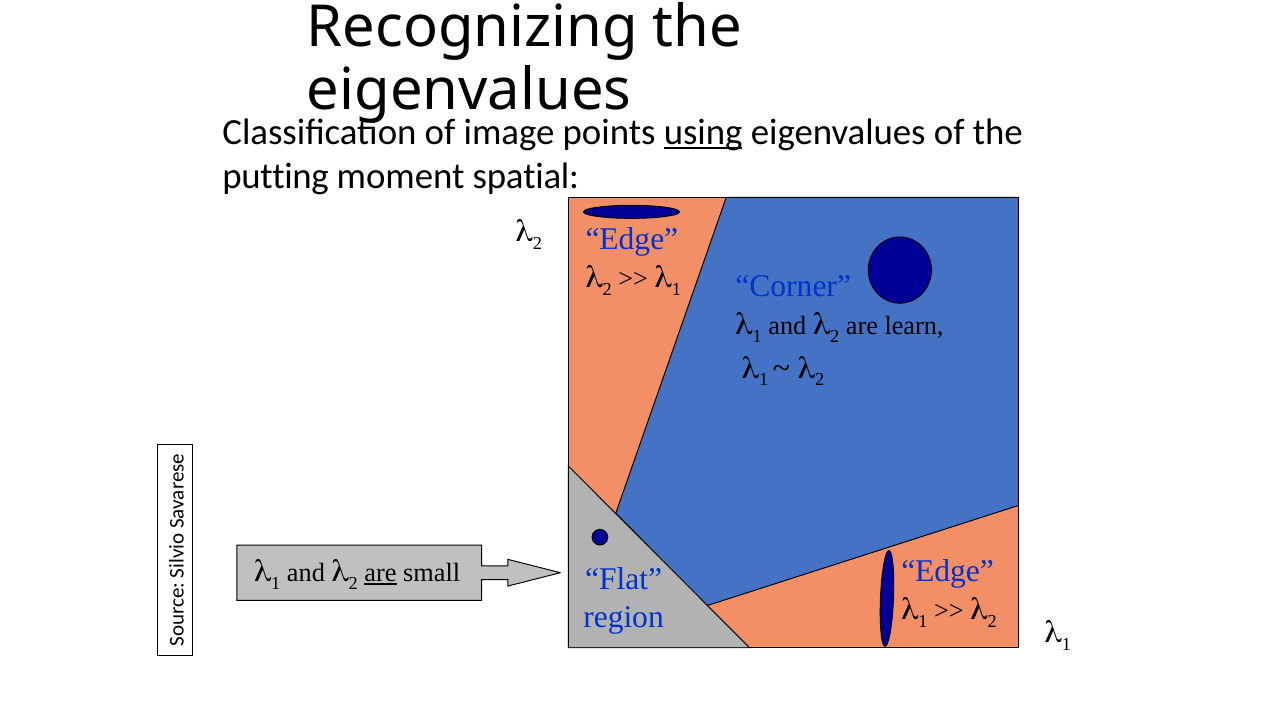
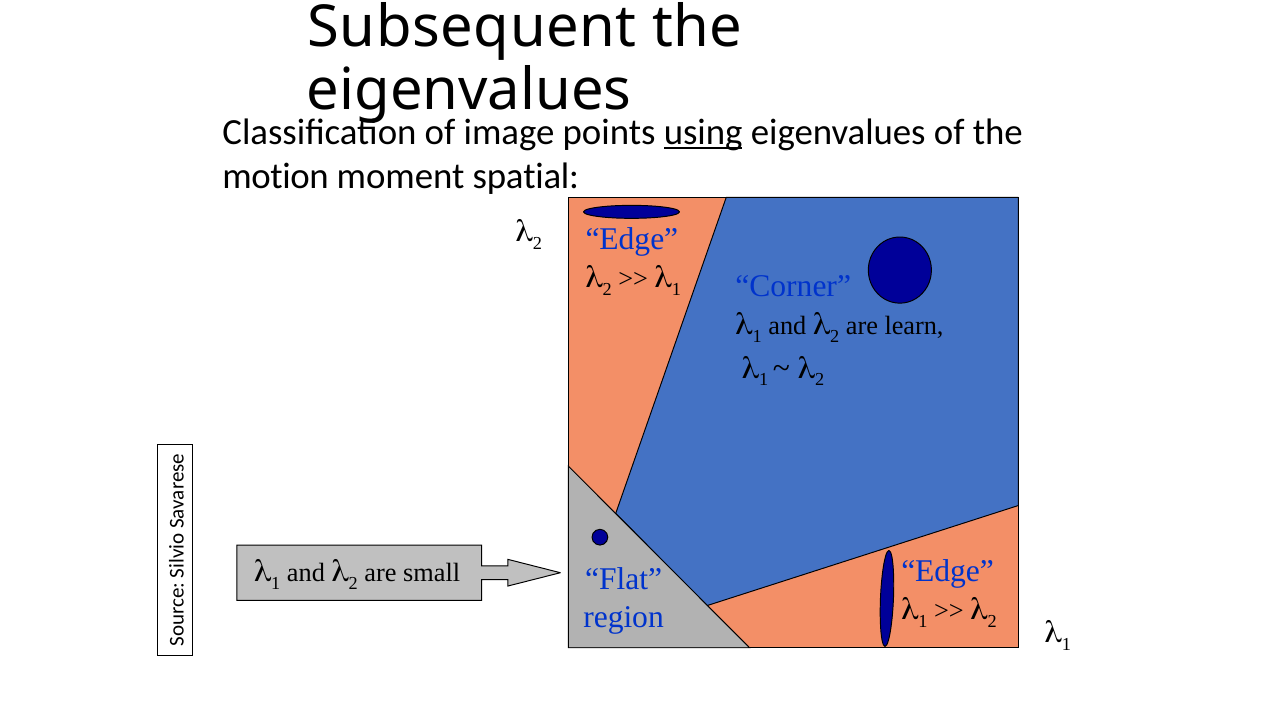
Recognizing: Recognizing -> Subsequent (472, 28)
putting: putting -> motion (276, 176)
are underline: present -> none (380, 572)
